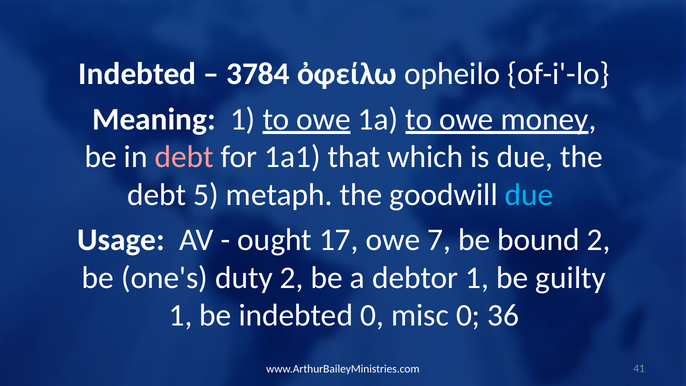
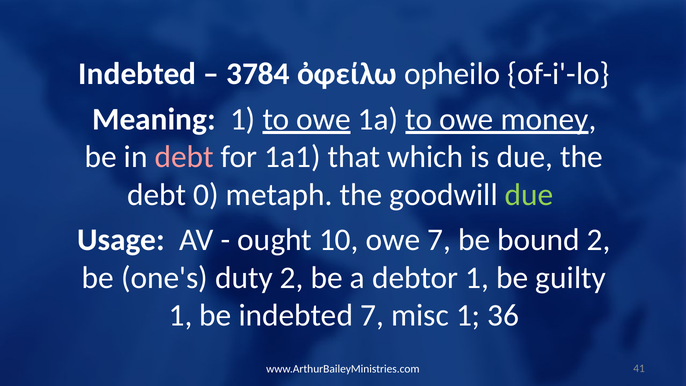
5: 5 -> 0 (206, 195)
due colour: light blue -> light green (529, 195)
17: 17 -> 10 (339, 240)
indebted 0: 0 -> 7 (372, 315)
misc 0: 0 -> 1 (468, 315)
